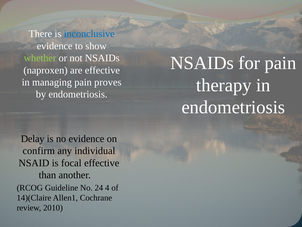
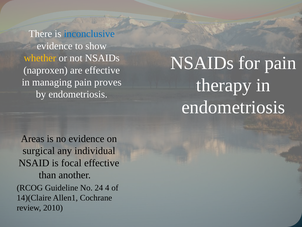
whether colour: light green -> yellow (40, 58)
Delay: Delay -> Areas (33, 138)
confirm: confirm -> surgical (39, 151)
